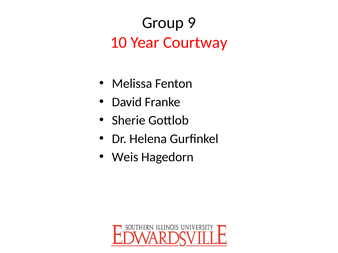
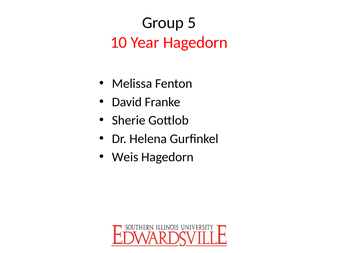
9: 9 -> 5 (192, 23)
Year Courtway: Courtway -> Hagedorn (195, 43)
